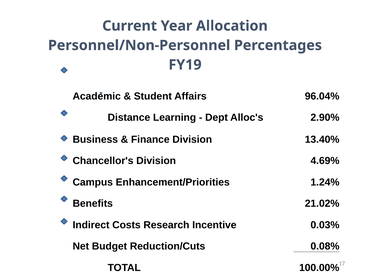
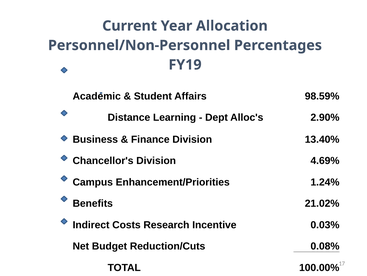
96.04%: 96.04% -> 98.59% (322, 96)
